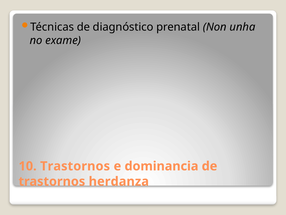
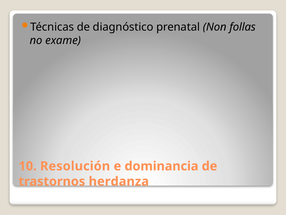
unha: unha -> follas (243, 27)
10 Trastornos: Trastornos -> Resolución (75, 166)
